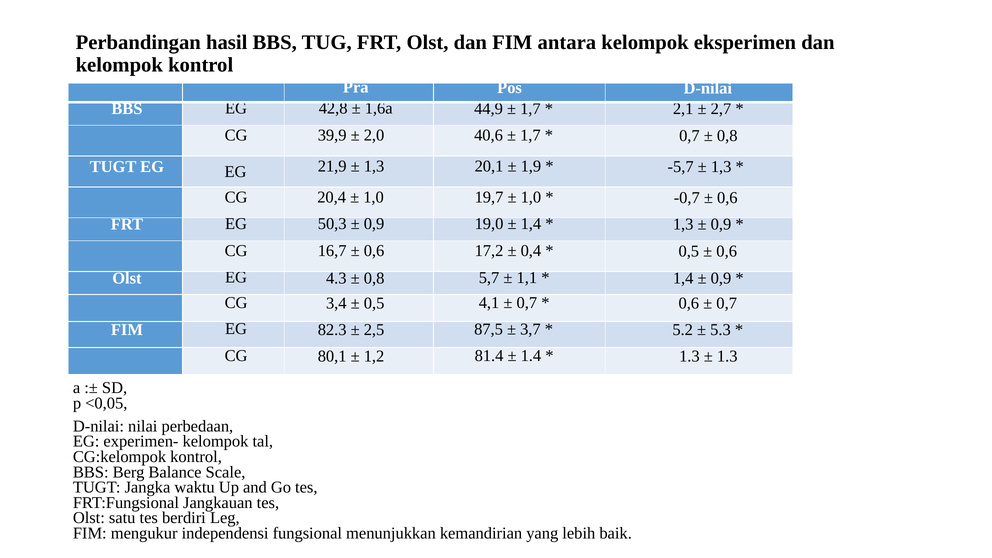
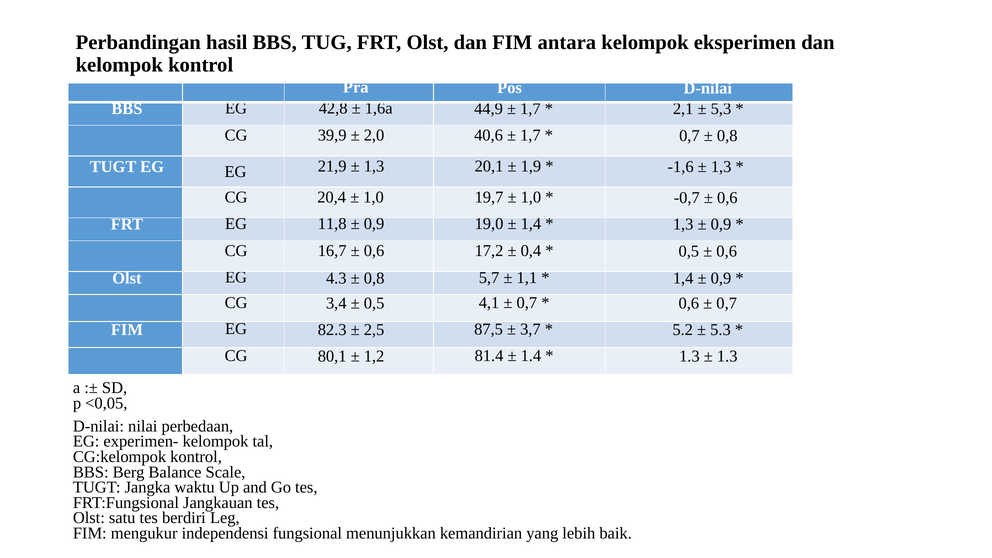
2,7: 2,7 -> 5,3 (721, 109)
-5,7: -5,7 -> -1,6 (681, 167)
50,3: 50,3 -> 11,8 (332, 224)
